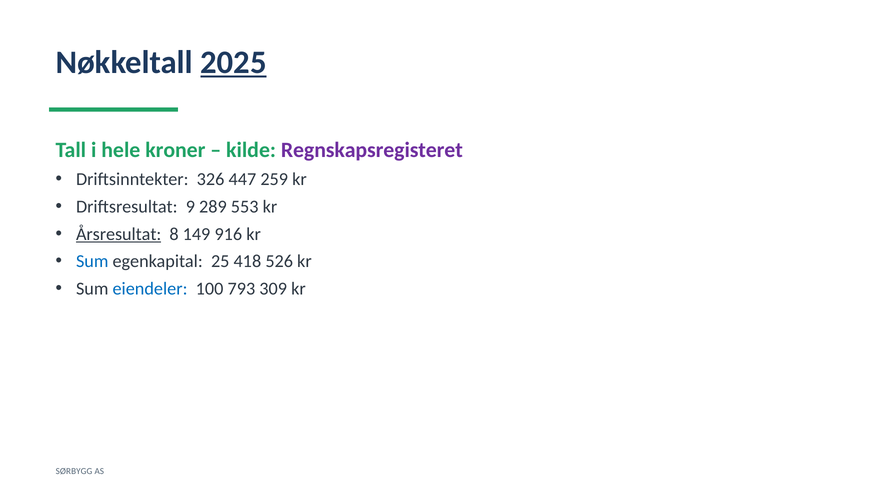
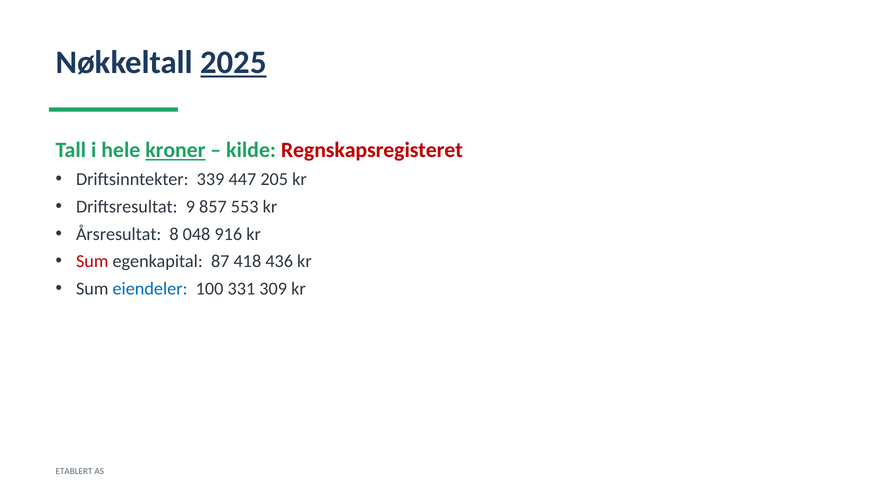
kroner underline: none -> present (175, 150)
Regnskapsregisteret colour: purple -> red (372, 150)
326: 326 -> 339 (211, 180)
259: 259 -> 205 (274, 180)
289: 289 -> 857 (213, 207)
Årsresultat underline: present -> none (119, 234)
149: 149 -> 048 (197, 234)
Sum colour: blue -> red (92, 261)
25: 25 -> 87 (220, 261)
526: 526 -> 436 (279, 261)
793: 793 -> 331 (241, 289)
SØRBYGG: SØRBYGG -> ETABLERT (74, 471)
